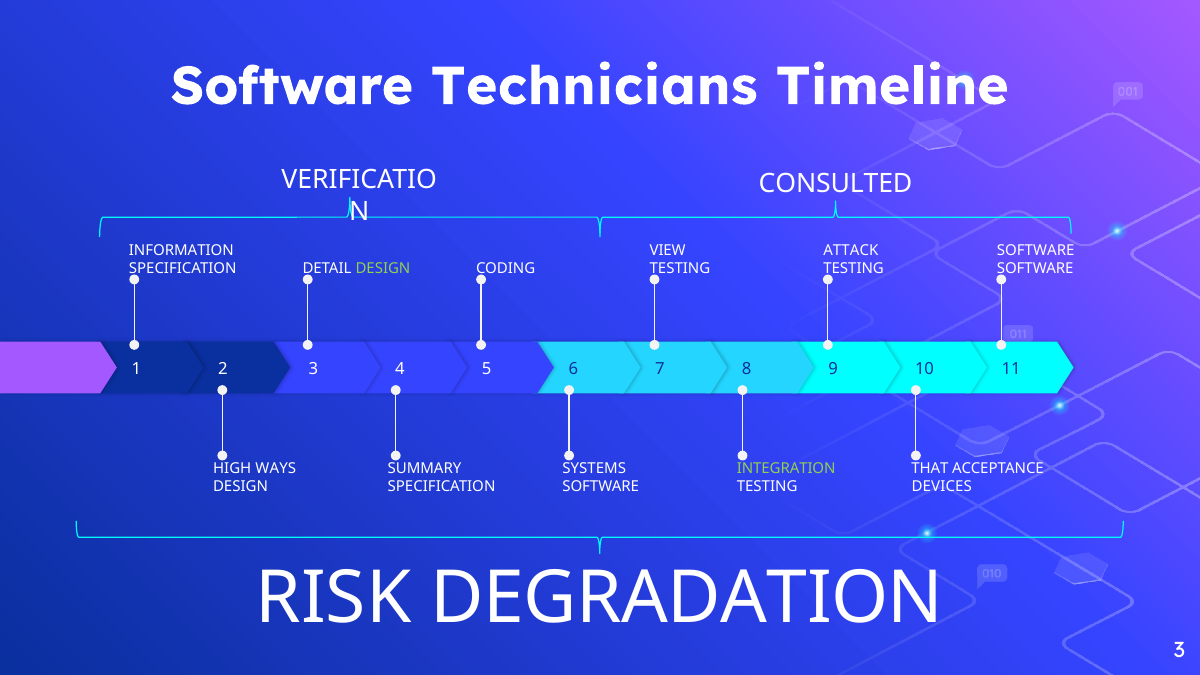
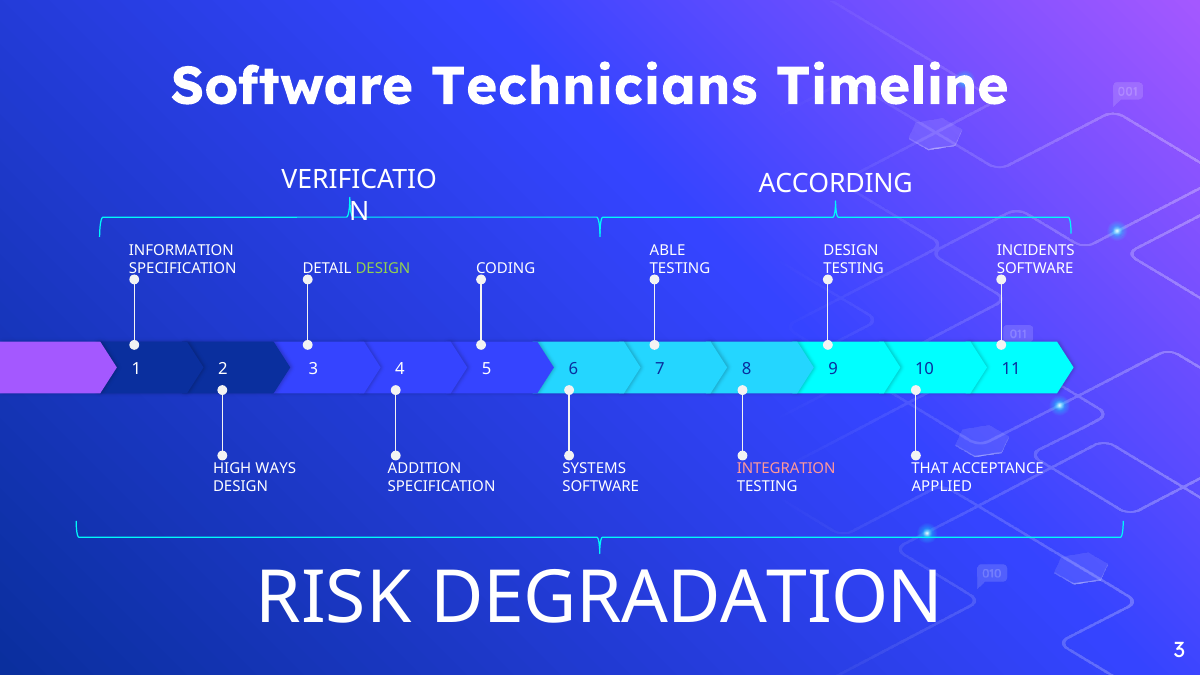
CONSULTED: CONSULTED -> ACCORDING (836, 184)
VIEW: VIEW -> ABLE (668, 251)
ATTACK: ATTACK -> DESIGN (851, 251)
SOFTWARE: SOFTWARE -> INCIDENTS (1036, 251)
SUMMARY: SUMMARY -> ADDITION (424, 469)
INTEGRATION colour: light green -> pink (786, 469)
DEVICES: DEVICES -> APPLIED (942, 487)
